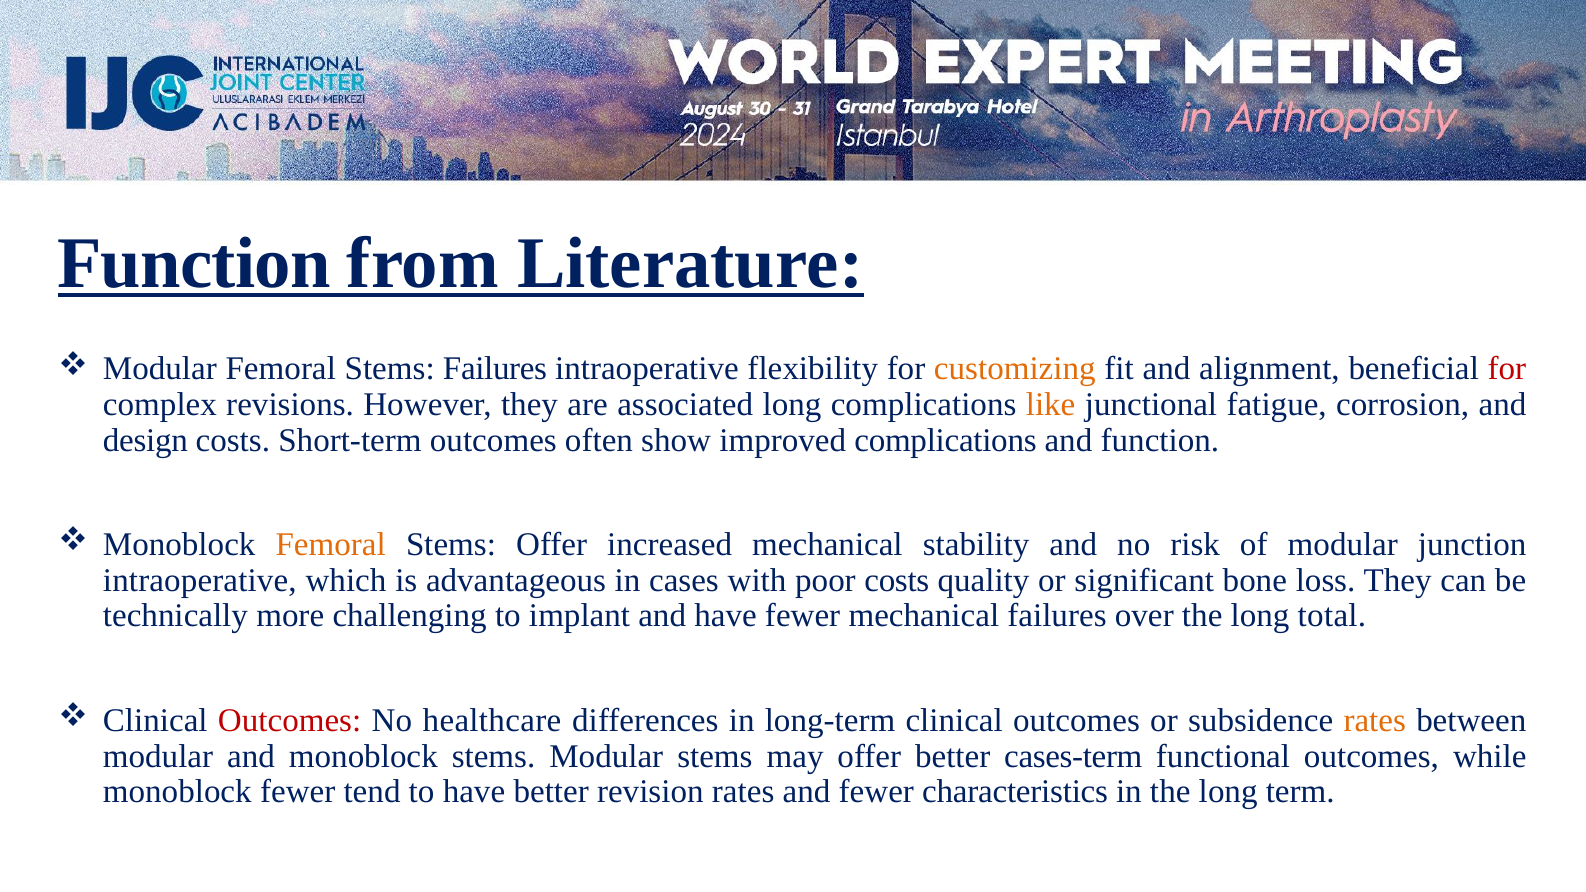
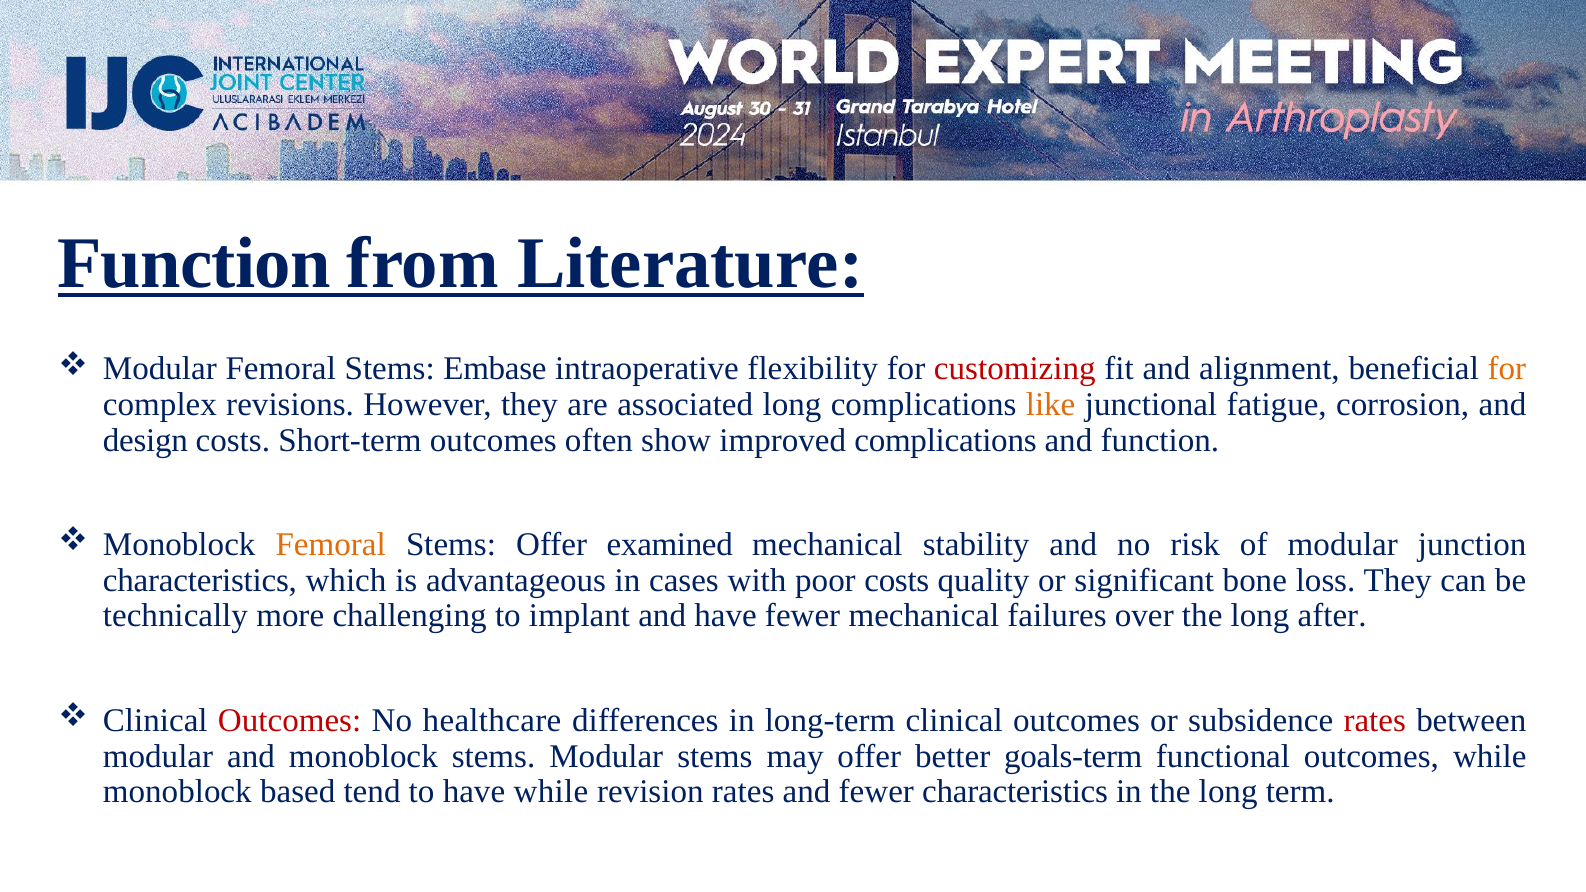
Stems Failures: Failures -> Embase (495, 369)
customizing colour: orange -> red (1015, 369)
for colour: red -> orange (1507, 369)
increased: increased -> examined (670, 545)
intraoperative: intraoperative -> characteristics (200, 580)
total: total -> after (1332, 616)
rates colour: orange -> red (1375, 721)
cases-term: cases-term -> goals-term (1073, 756)
monoblock fewer: fewer -> based (298, 792)
have better: better -> while (551, 792)
